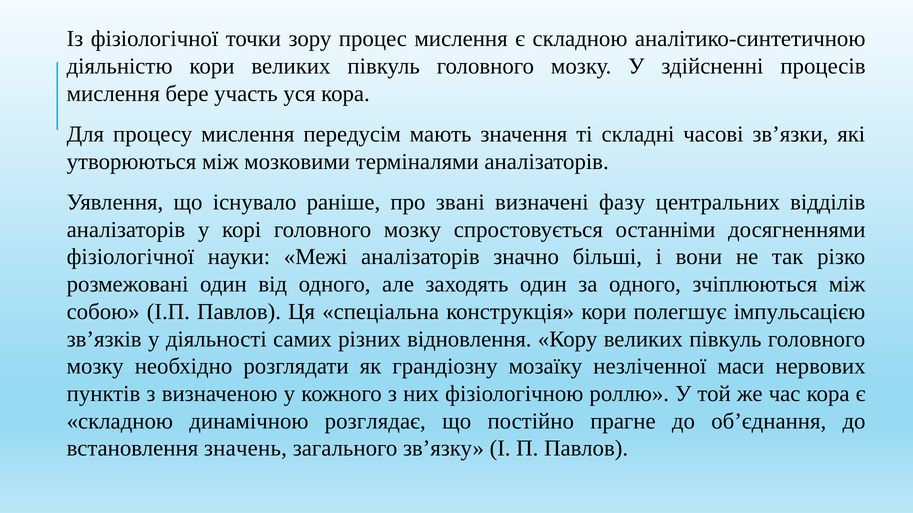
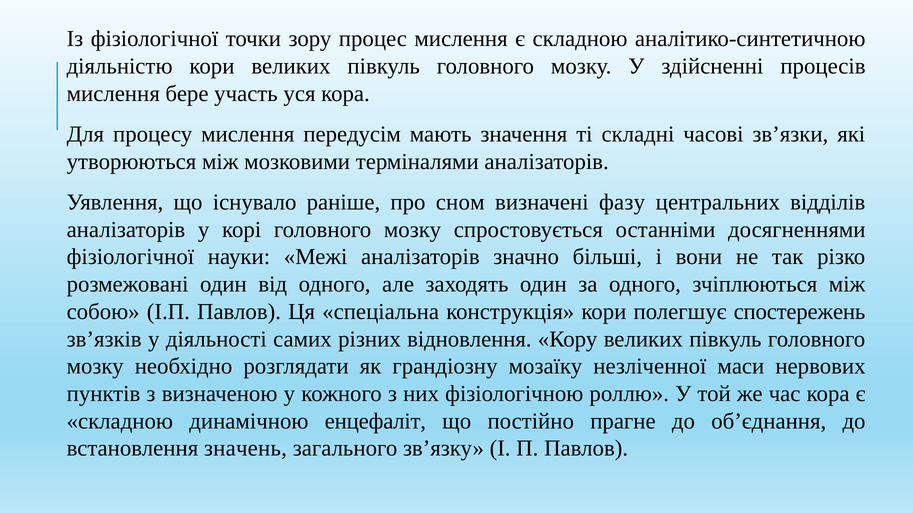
звані: звані -> сном (460, 202)
імпульсацією: імпульсацією -> спостережень (800, 312)
розглядає: розглядає -> енцефаліт (375, 422)
